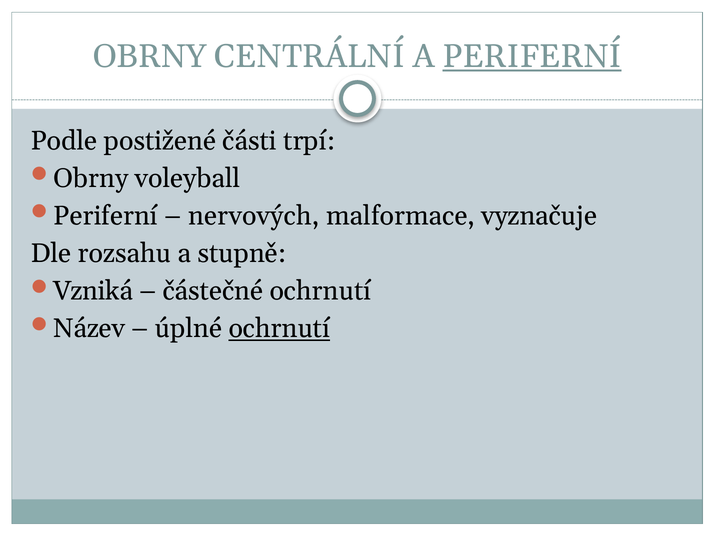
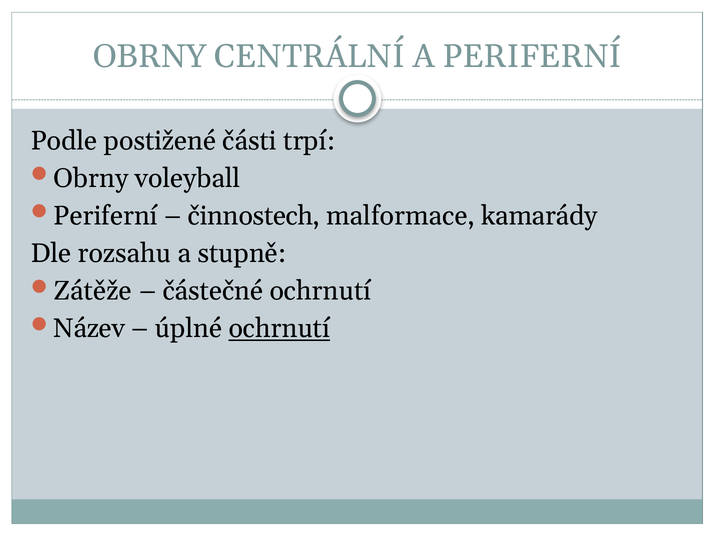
PERIFERNÍ underline: present -> none (532, 56)
nervových: nervových -> činnostech (254, 216)
vyznačuje: vyznačuje -> kamarády (539, 216)
Vzniká: Vzniká -> Zátěže (93, 291)
